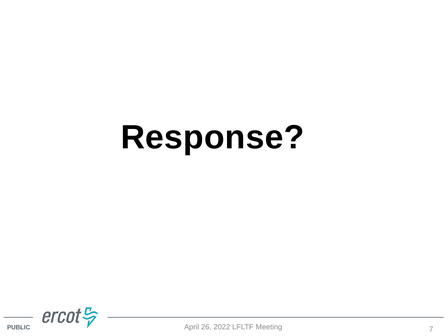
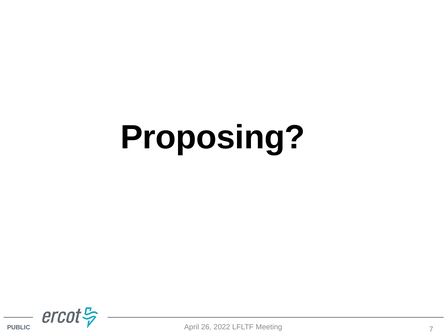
Response: Response -> Proposing (213, 137)
